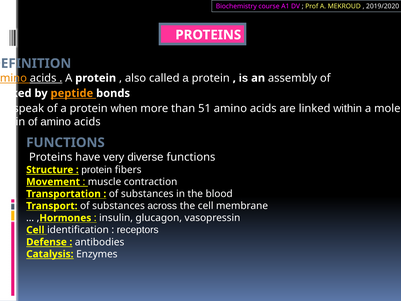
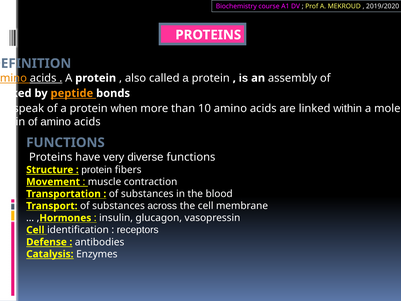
51: 51 -> 10 (205, 108)
